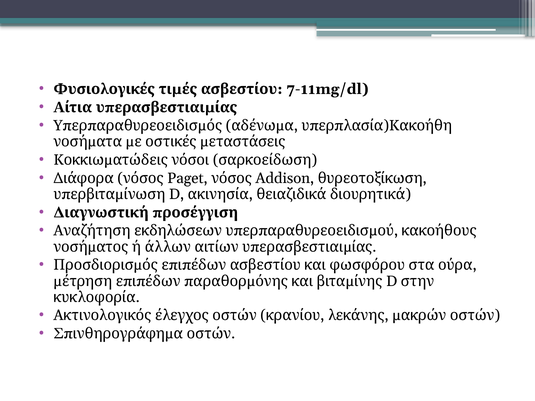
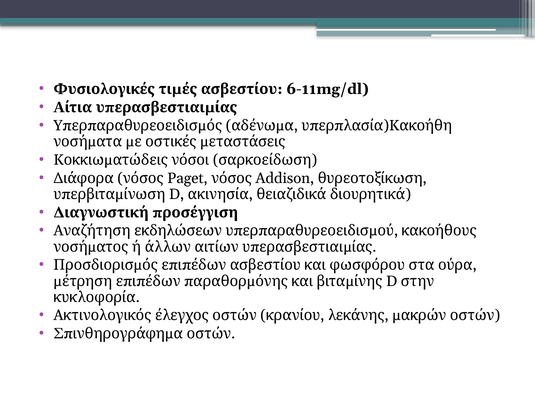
7-11mg/dl: 7-11mg/dl -> 6-11mg/dl (328, 89)
